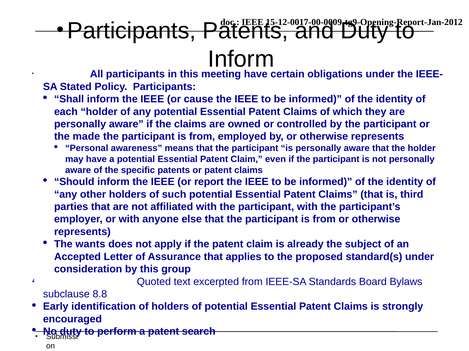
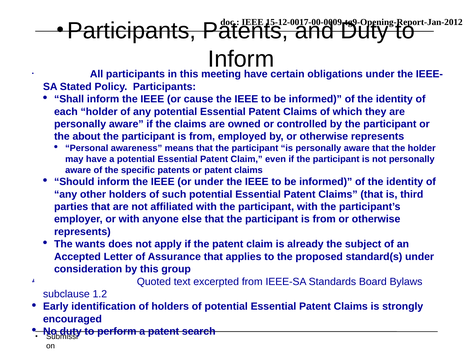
made: made -> about (86, 137)
or report: report -> under (209, 182)
8.8: 8.8 -> 1.2 (100, 295)
